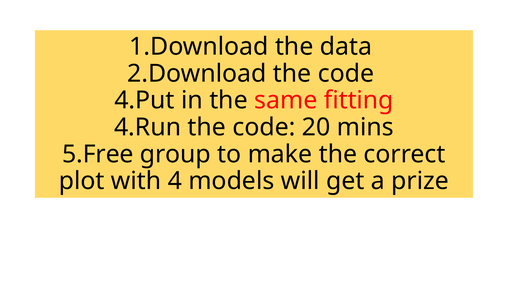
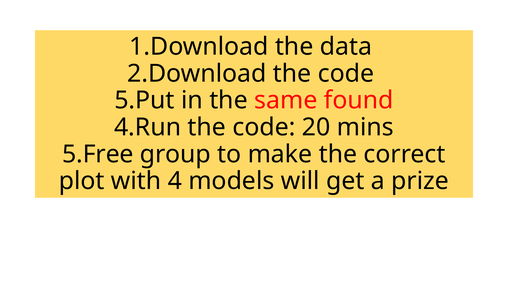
4.Put: 4.Put -> 5.Put (145, 100)
fitting: fitting -> found (359, 100)
